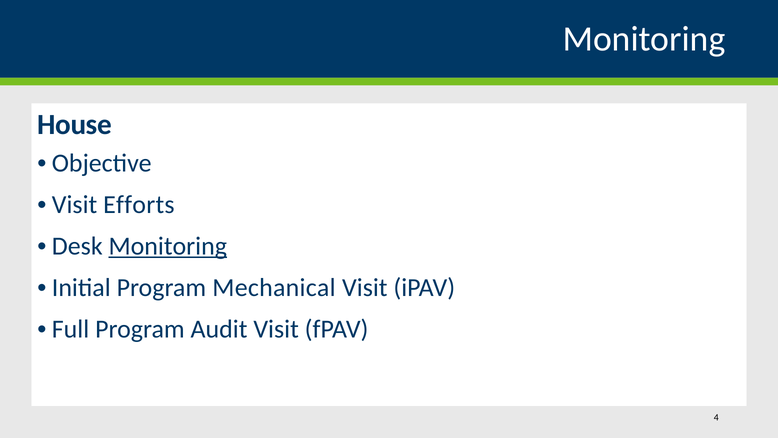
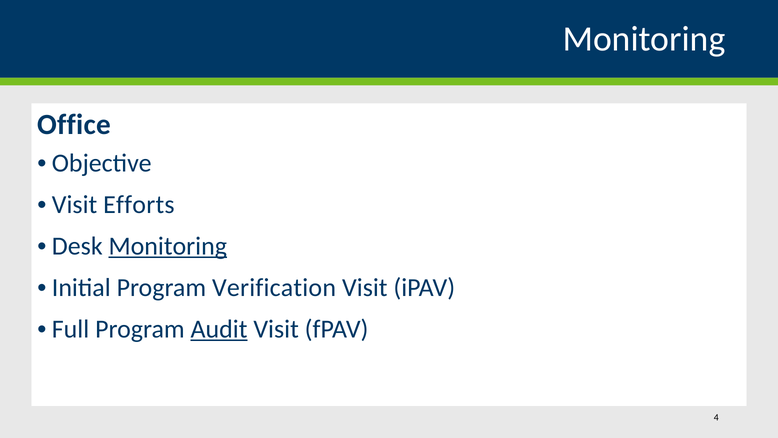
House: House -> Office (74, 124)
Mechanical: Mechanical -> Verification (274, 287)
Audit underline: none -> present (219, 329)
